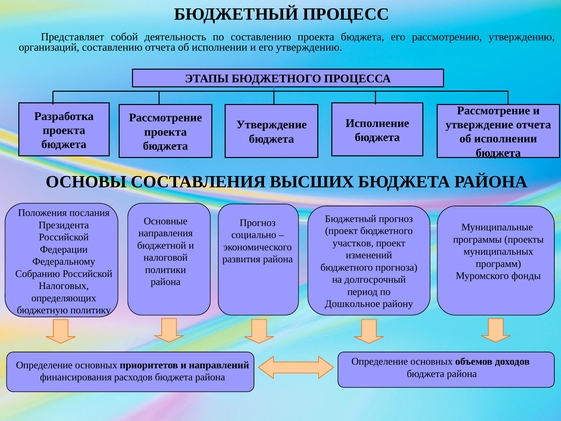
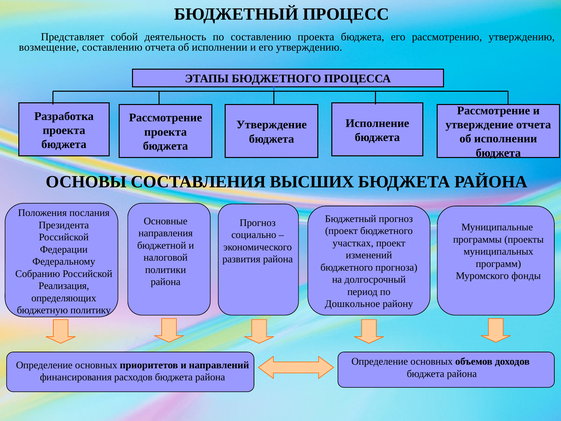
организаций: организаций -> возмещение (49, 47)
участков: участков -> участках (353, 243)
Налоговых: Налоговых -> Реализация (64, 286)
